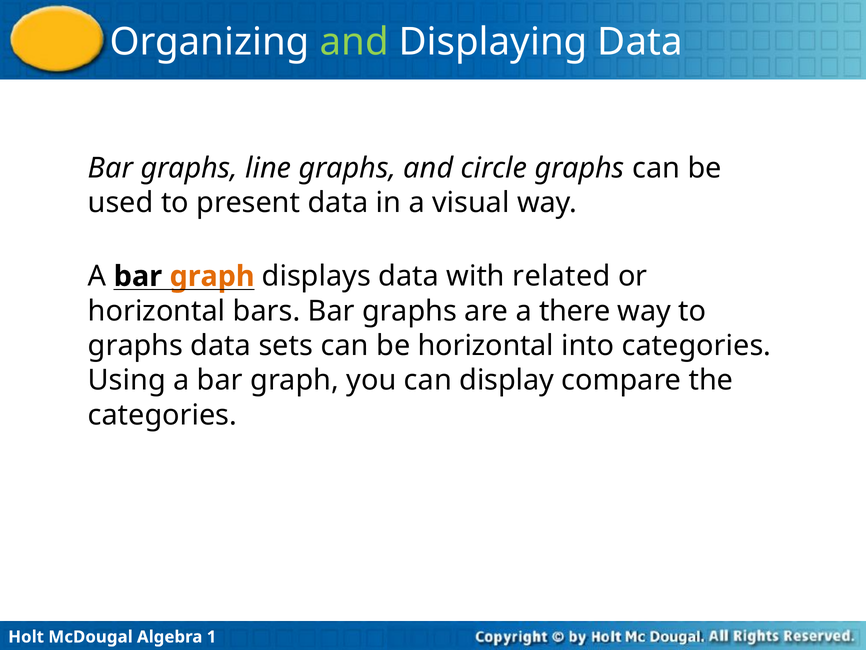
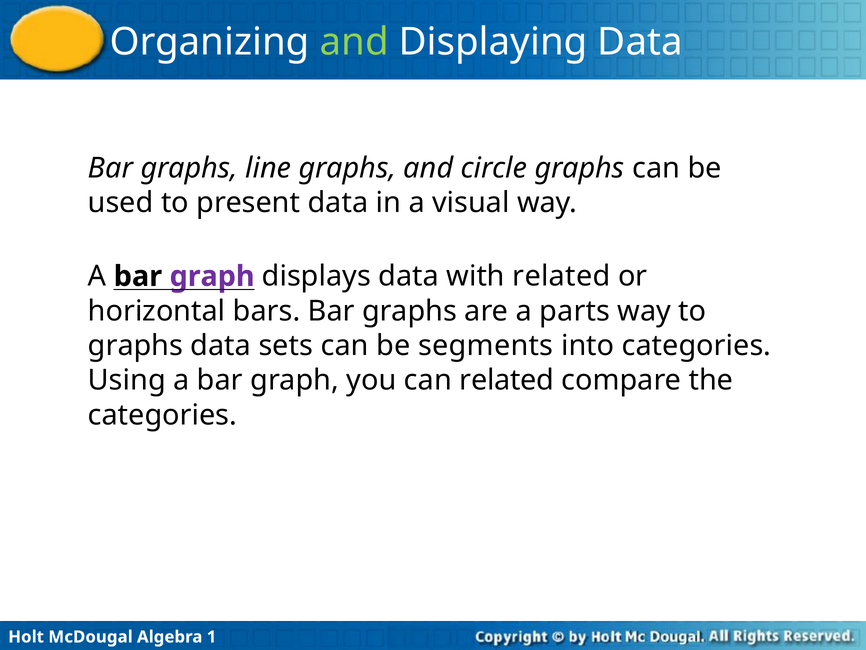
graph colour: orange -> purple (212, 276)
there: there -> parts (575, 311)
be horizontal: horizontal -> segments (486, 345)
can display: display -> related (507, 380)
